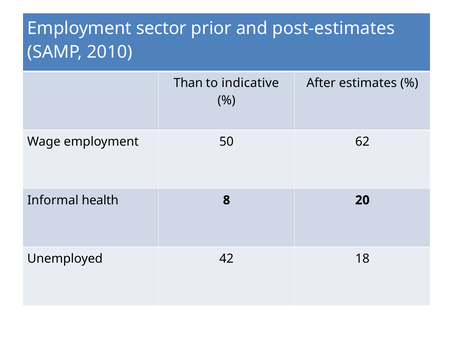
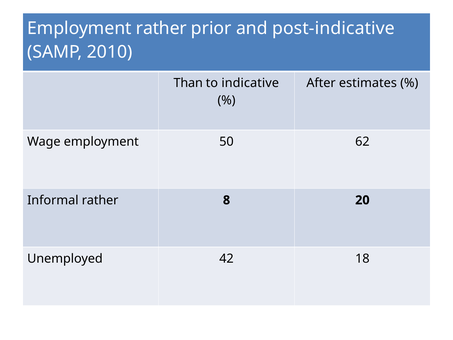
Employment sector: sector -> rather (161, 28)
post-estimates: post-estimates -> post-indicative (334, 28)
Informal health: health -> rather (100, 200)
